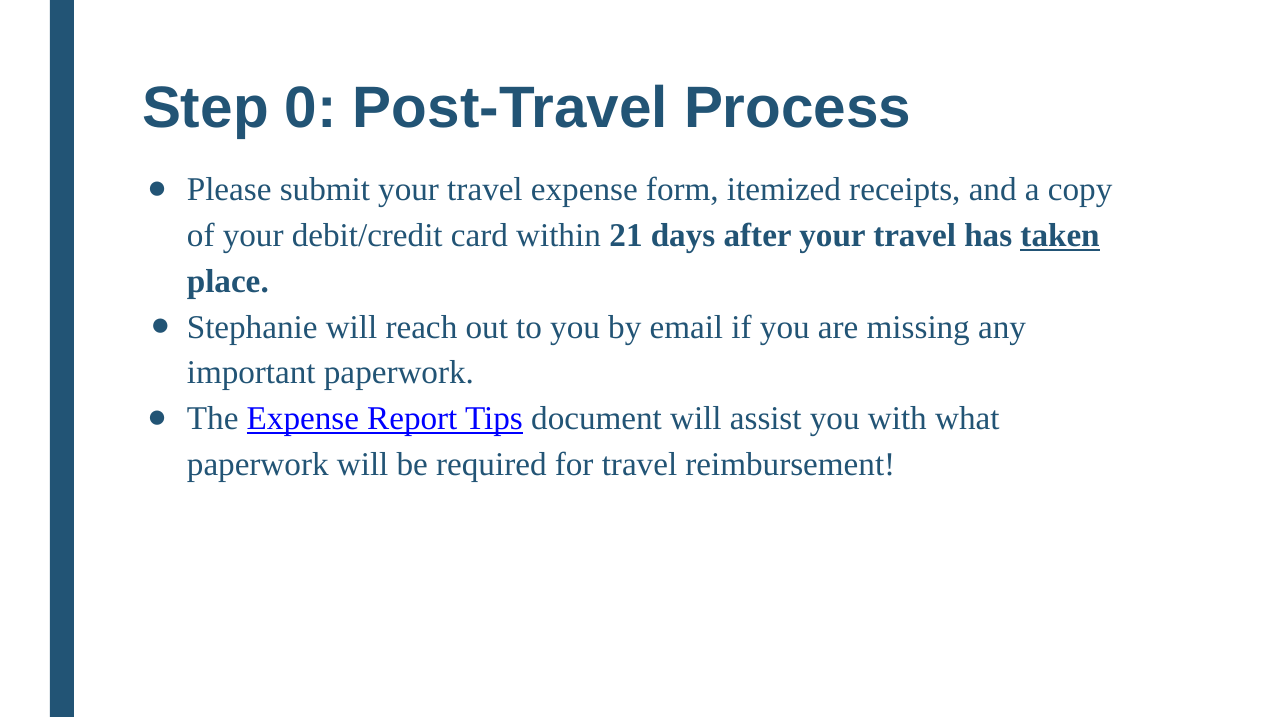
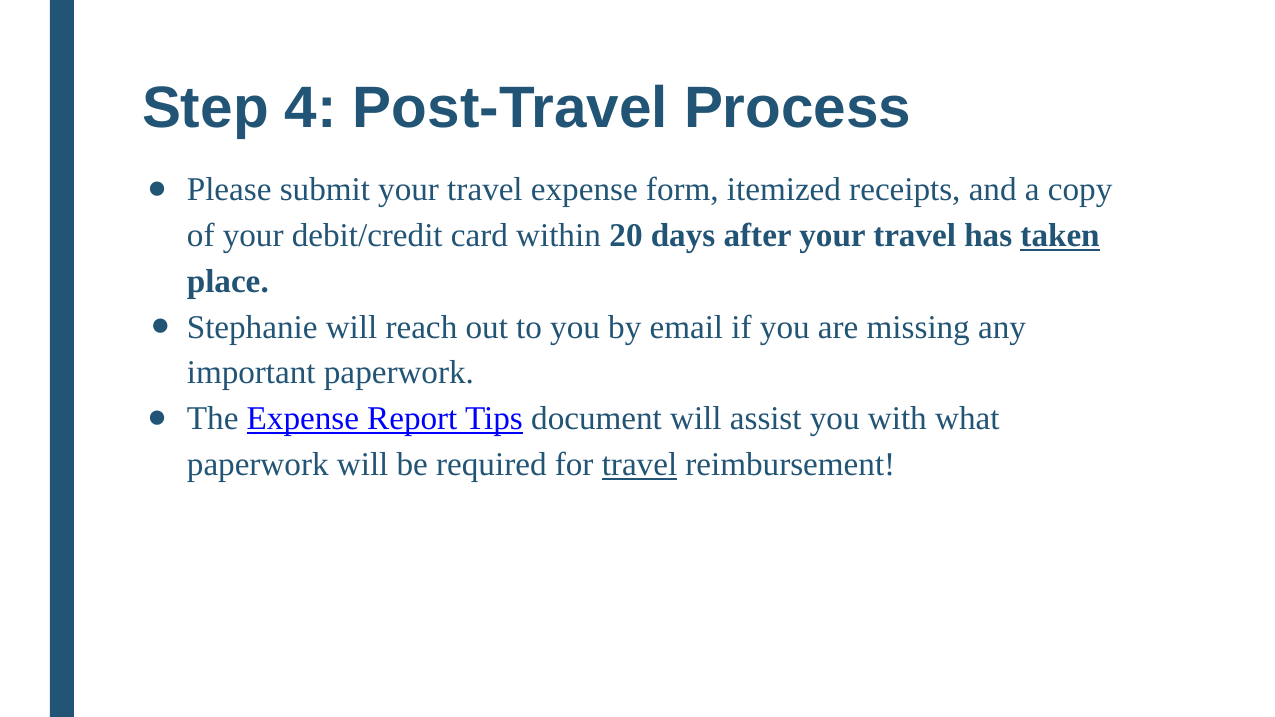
0: 0 -> 4 (311, 108)
21: 21 -> 20 (626, 236)
travel underline: none -> present (639, 465)
